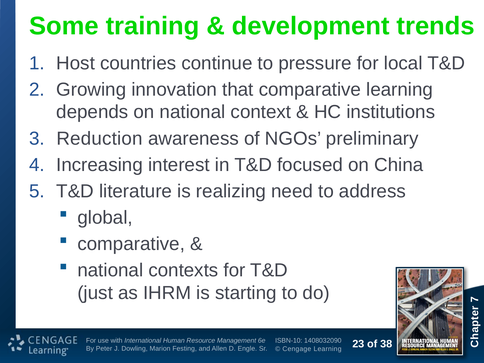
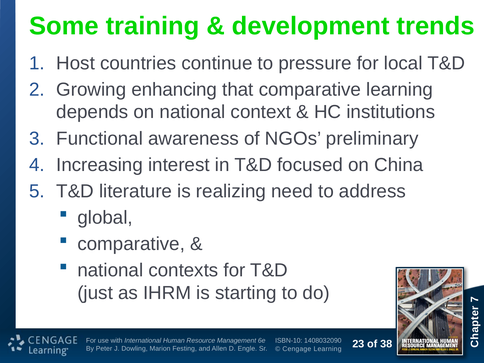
innovation: innovation -> enhancing (174, 90)
Reduction: Reduction -> Functional (100, 138)
